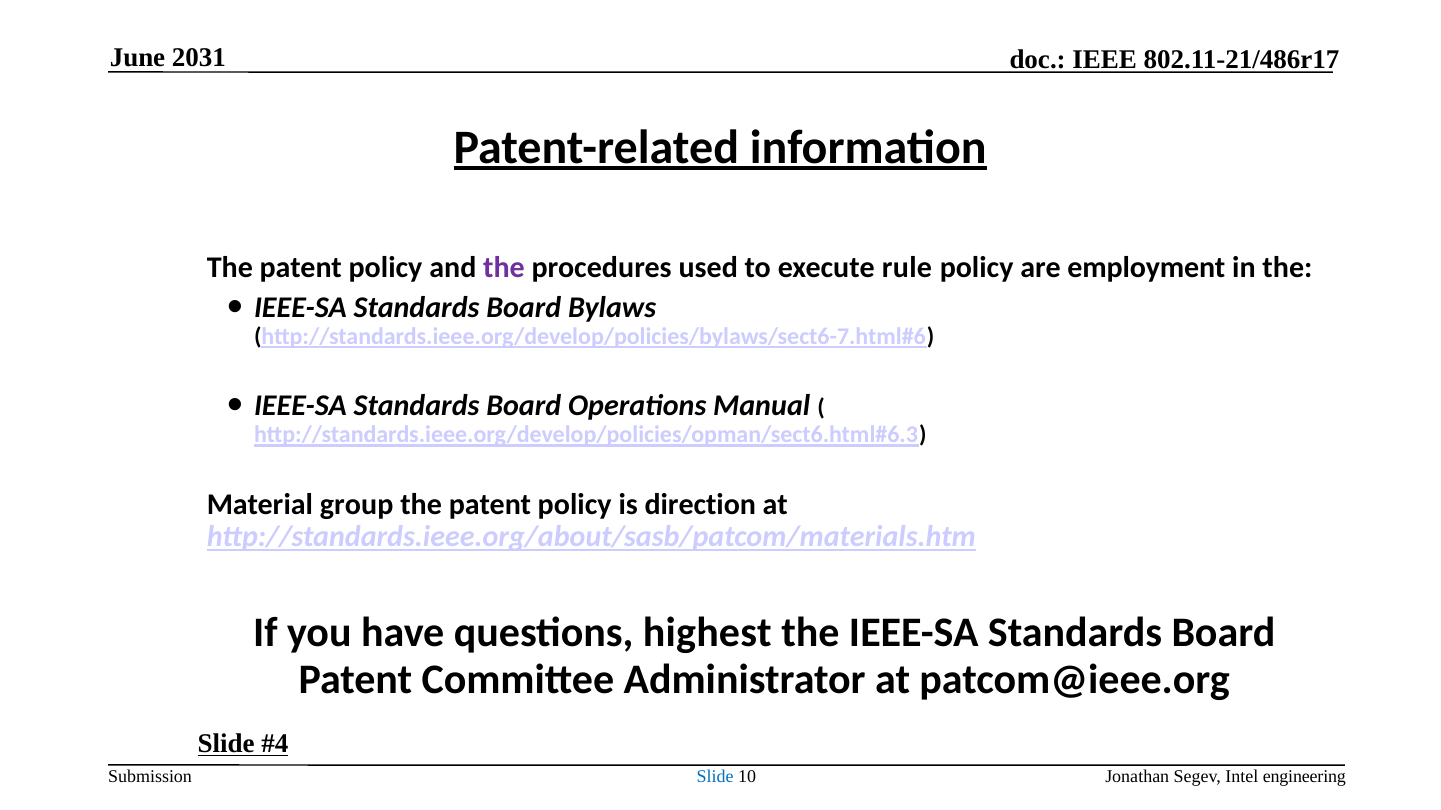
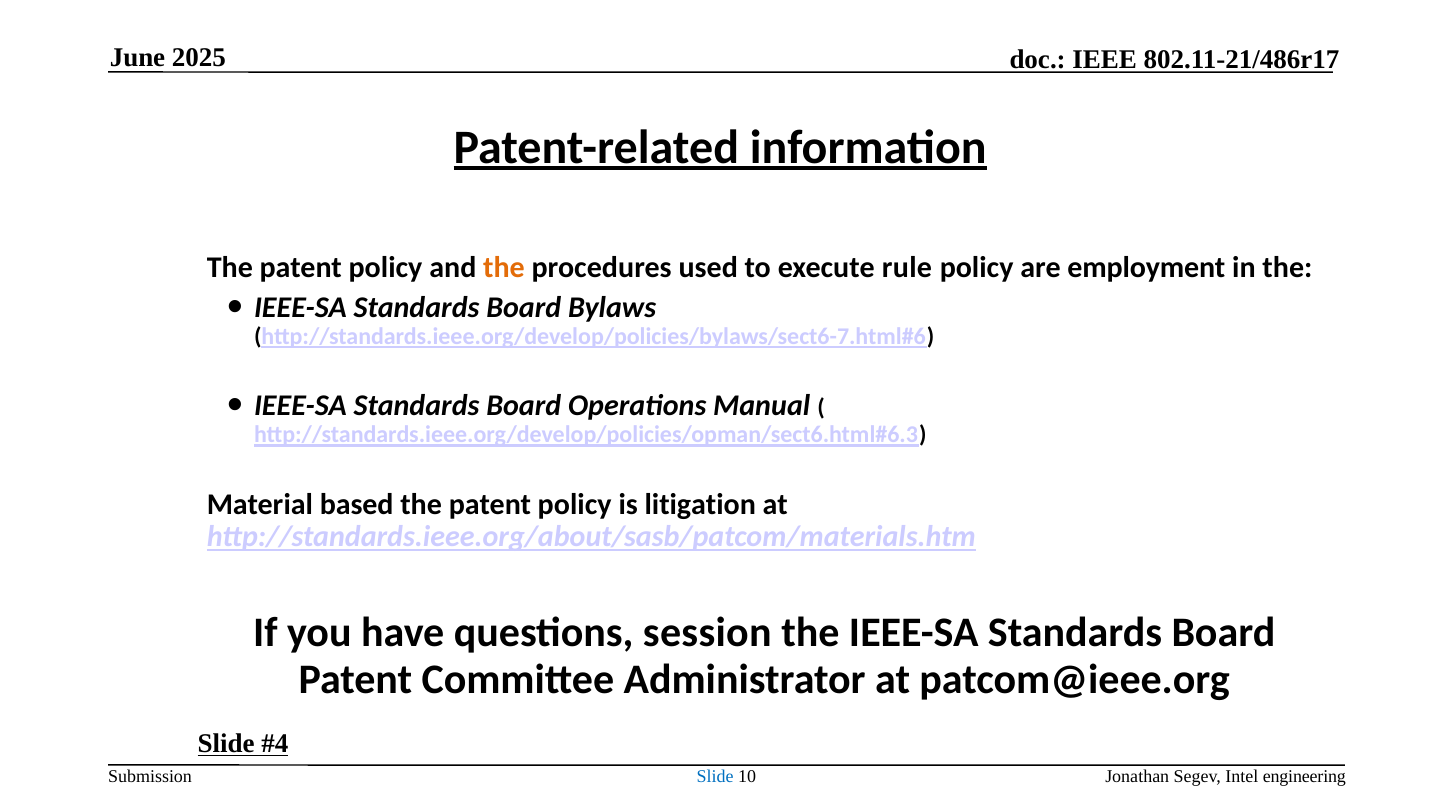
2031: 2031 -> 2025 (199, 57)
the colour: purple -> orange (504, 268)
group: group -> based (357, 504)
direction: direction -> litigation (700, 504)
highest: highest -> session (707, 633)
